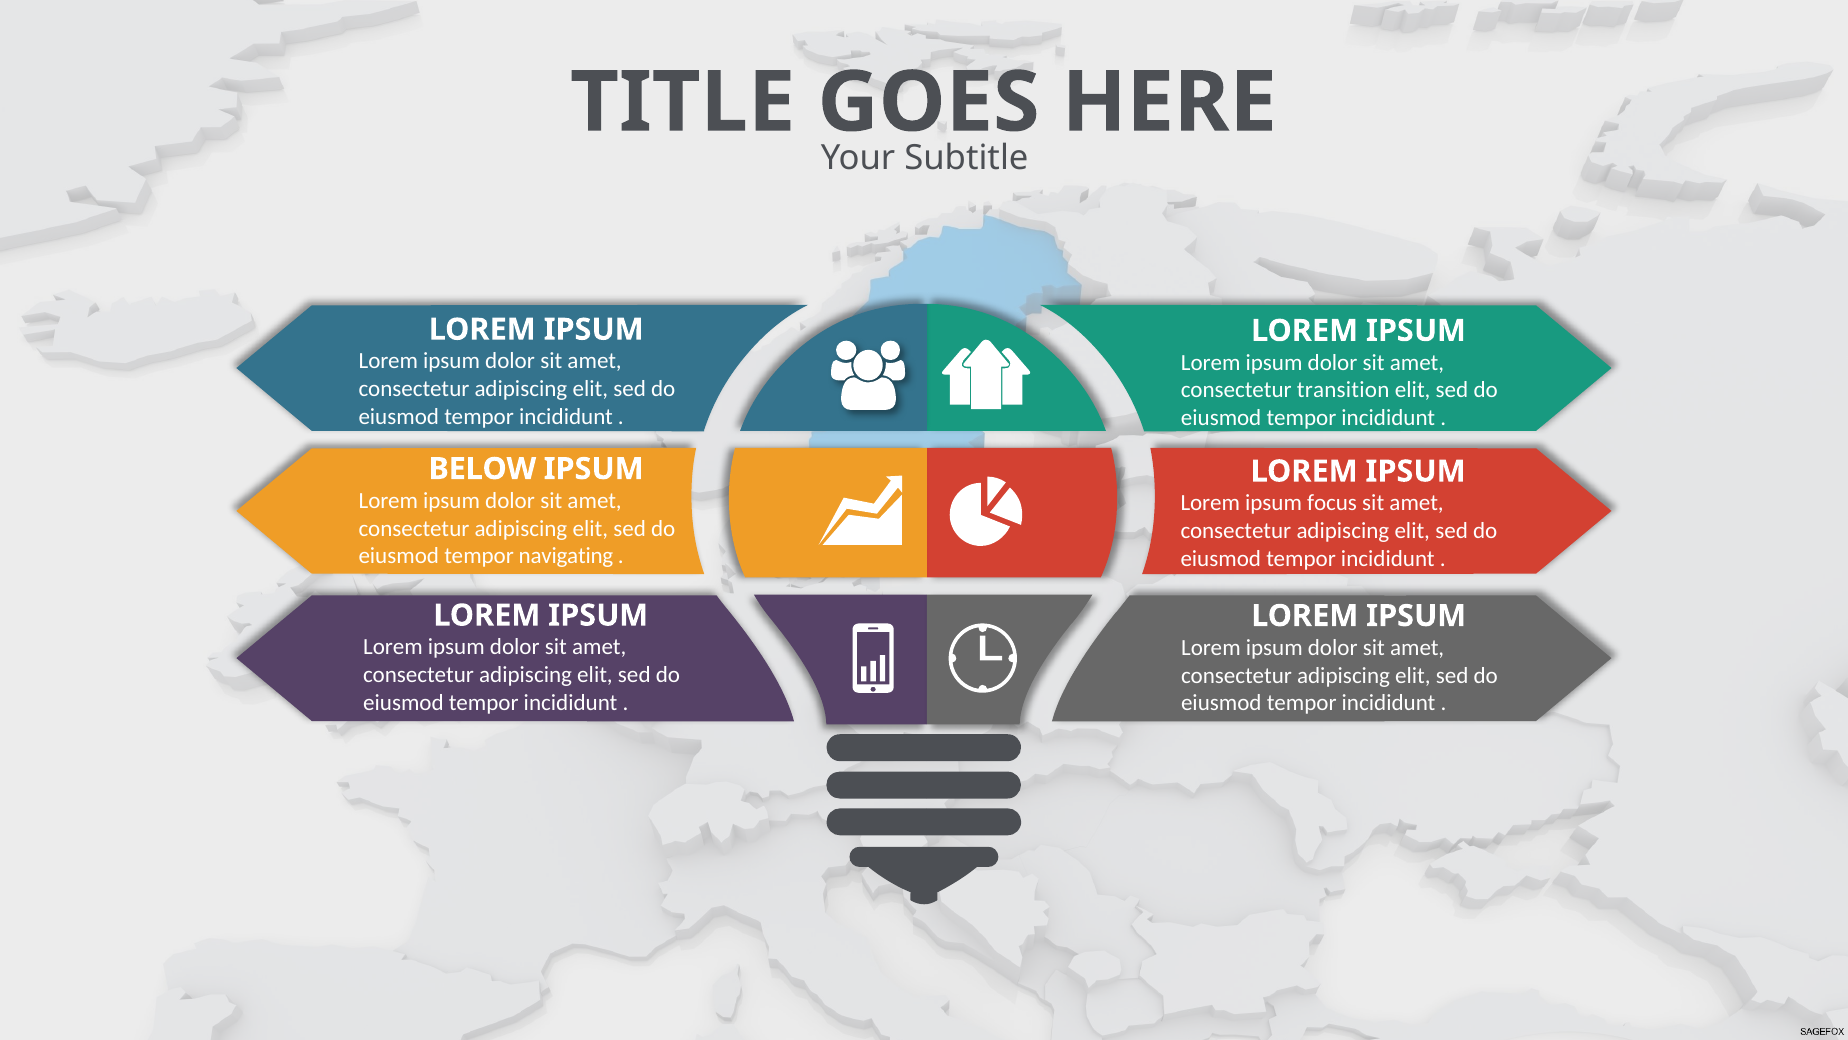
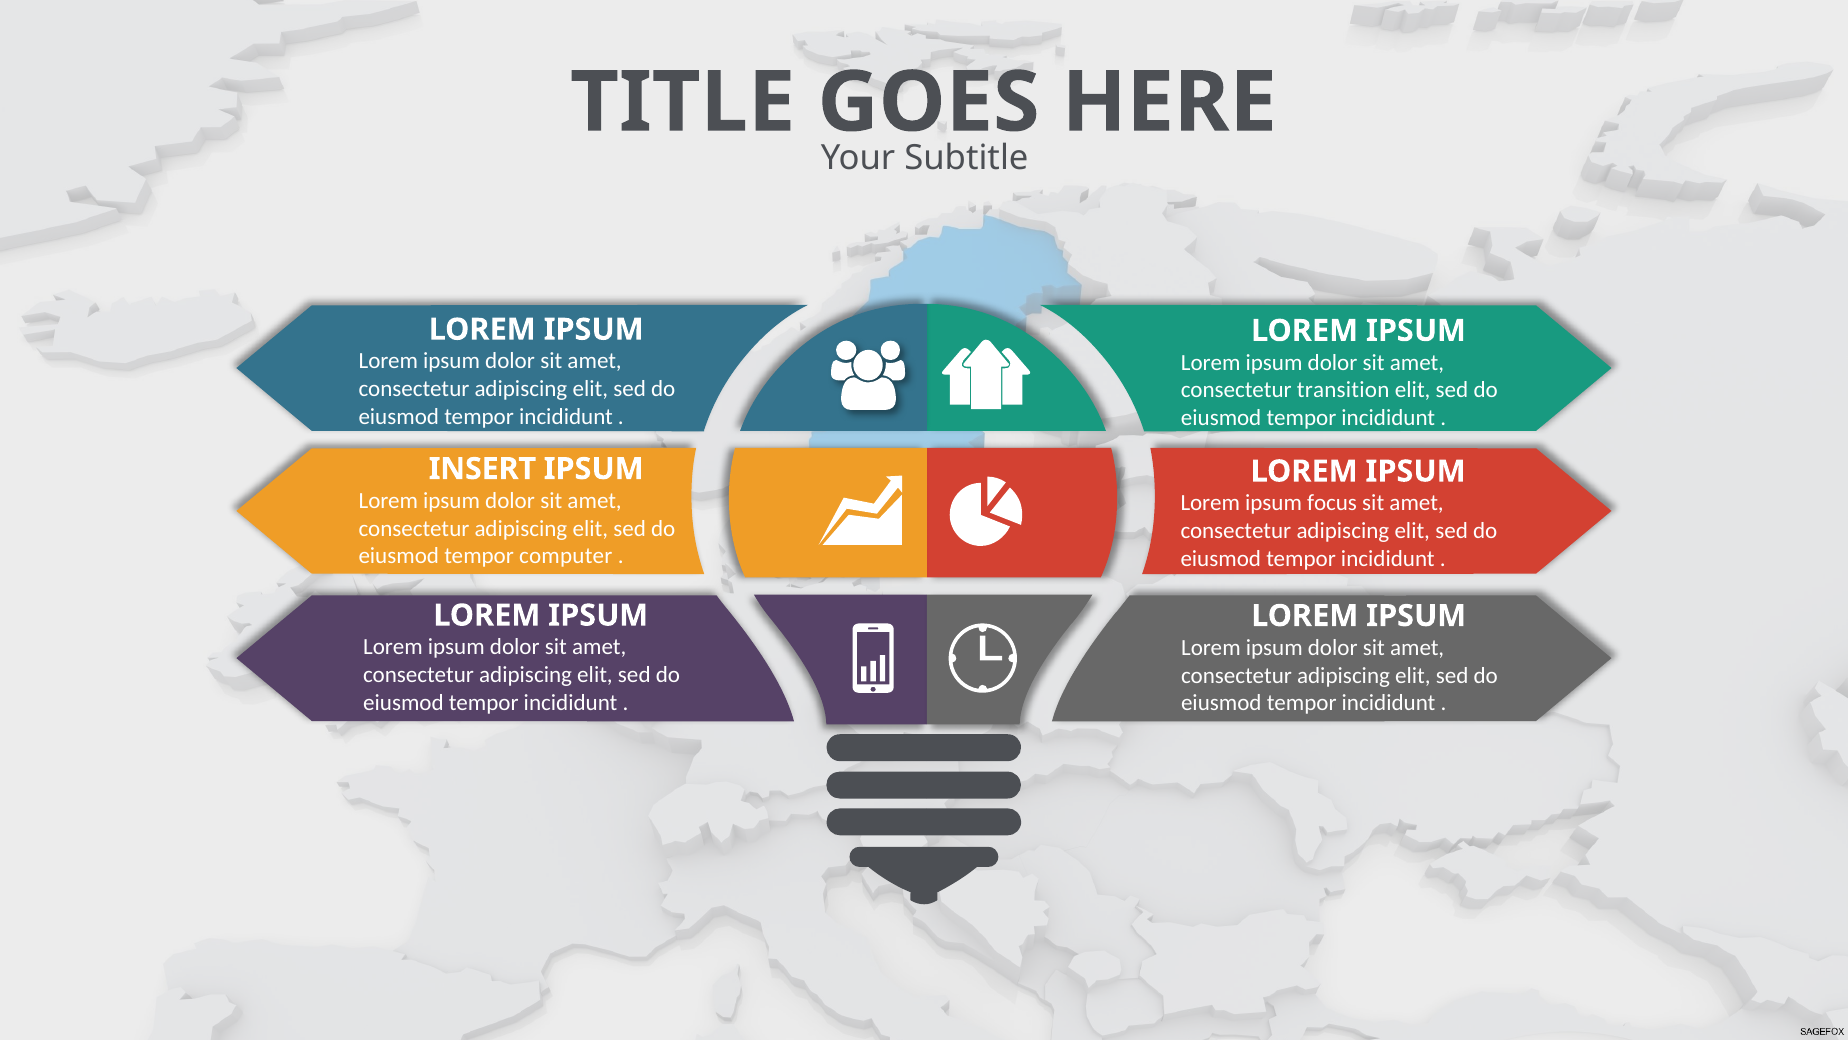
BELOW: BELOW -> INSERT (482, 469)
navigating: navigating -> computer (566, 556)
